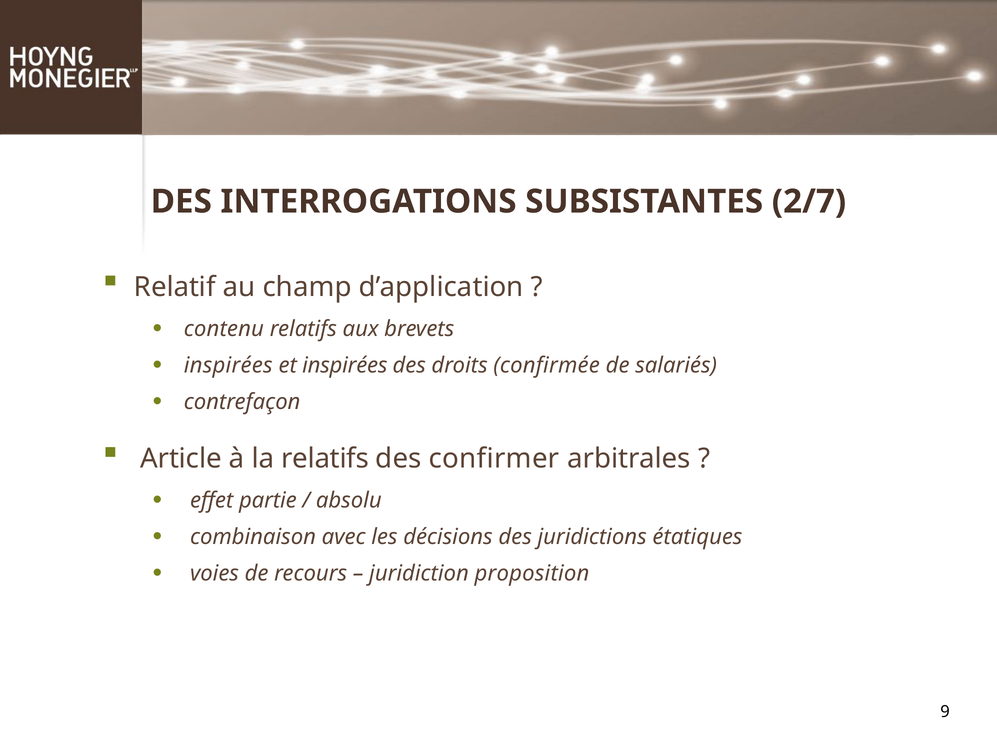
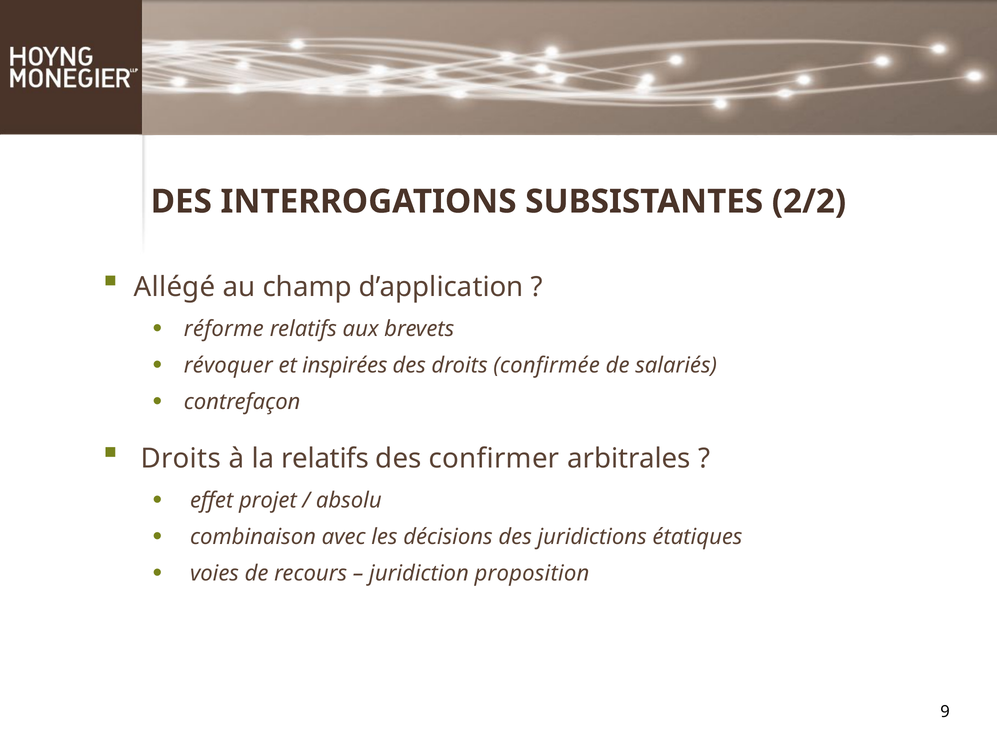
2/7: 2/7 -> 2/2 (809, 201)
Relatif: Relatif -> Allégé (175, 287)
contenu: contenu -> réforme (224, 329)
inspirées: inspirées -> révoquer (228, 366)
Article: Article -> Droits (181, 458)
partie: partie -> projet (268, 500)
